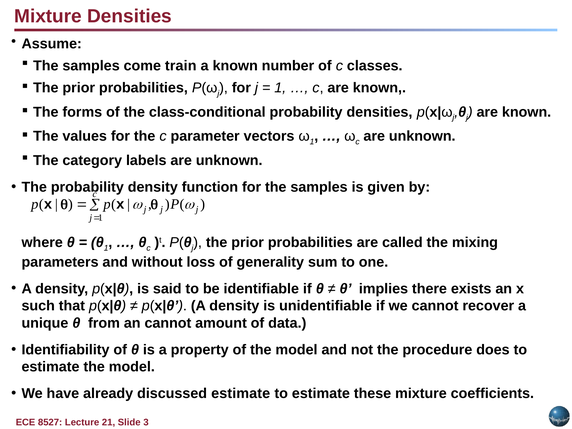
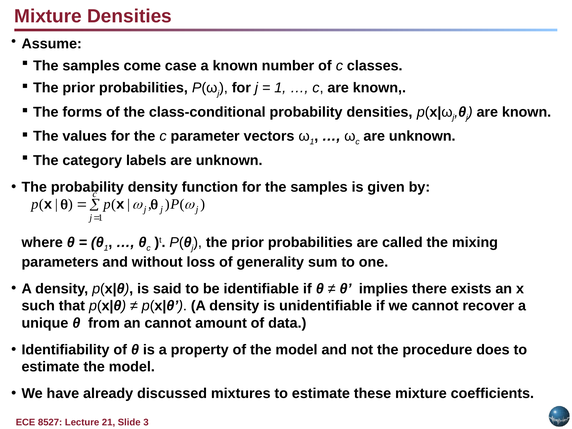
train: train -> case (181, 66)
discussed estimate: estimate -> mixtures (241, 394)
